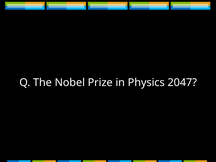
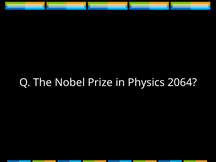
2047: 2047 -> 2064 (182, 82)
